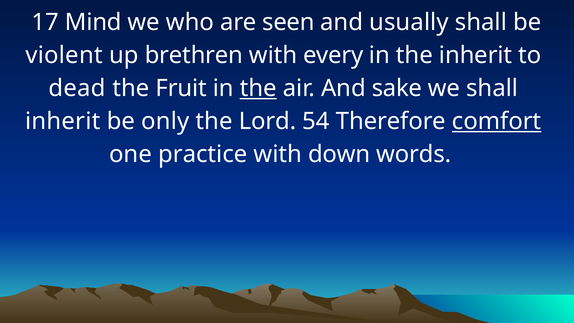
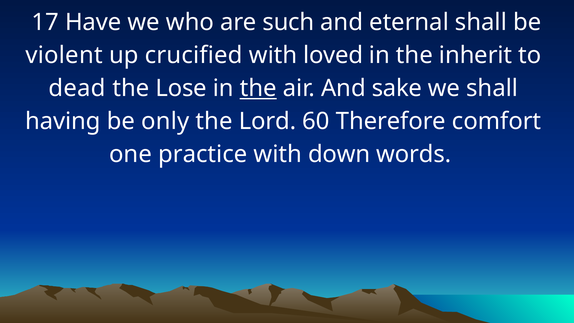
Mind: Mind -> Have (93, 22)
seen: seen -> such (288, 22)
usually: usually -> eternal (409, 22)
brethren: brethren -> crucified (194, 55)
every: every -> loved (333, 55)
Fruit: Fruit -> Lose (181, 88)
inherit: inherit -> having (63, 121)
54: 54 -> 60 (316, 121)
comfort underline: present -> none (497, 121)
